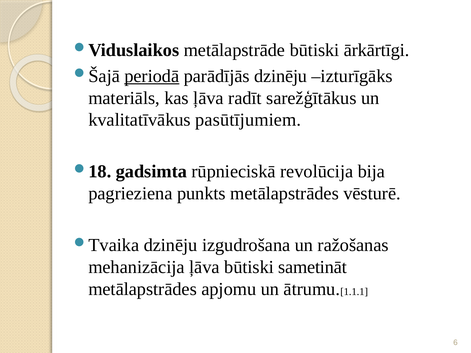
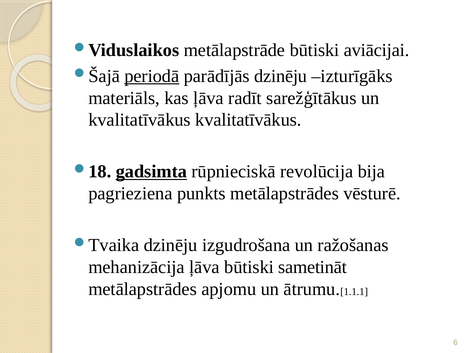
ārkārtīgi: ārkārtīgi -> aviācijai (377, 50)
kvalitatīvākus pasūtījumiem: pasūtījumiem -> kvalitatīvākus (248, 120)
gadsimta underline: none -> present (151, 172)
